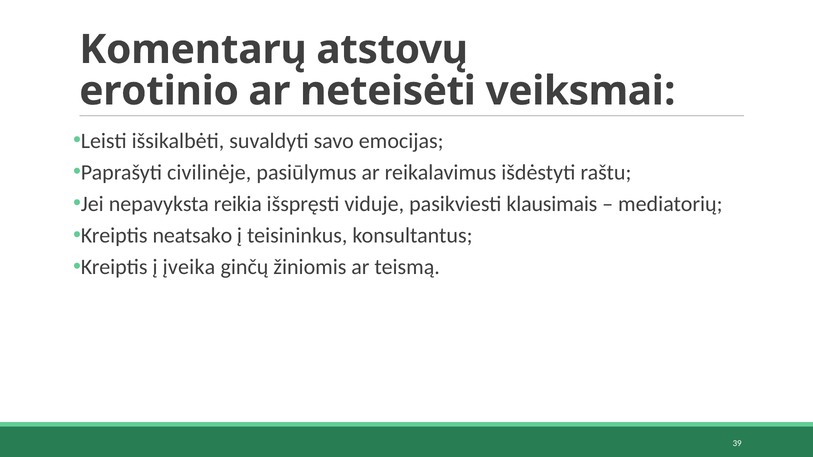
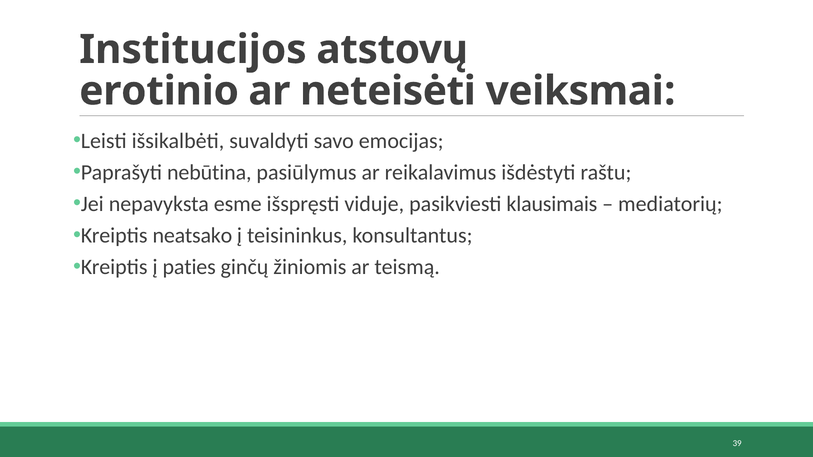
Komentarų: Komentarų -> Institucijos (193, 50)
civilinėje: civilinėje -> nebūtina (209, 172)
reikia: reikia -> esme (238, 204)
įveika: įveika -> paties (189, 267)
